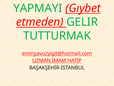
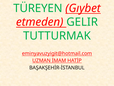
YAPMAYI: YAPMAYI -> TÜREYEN (38, 8)
